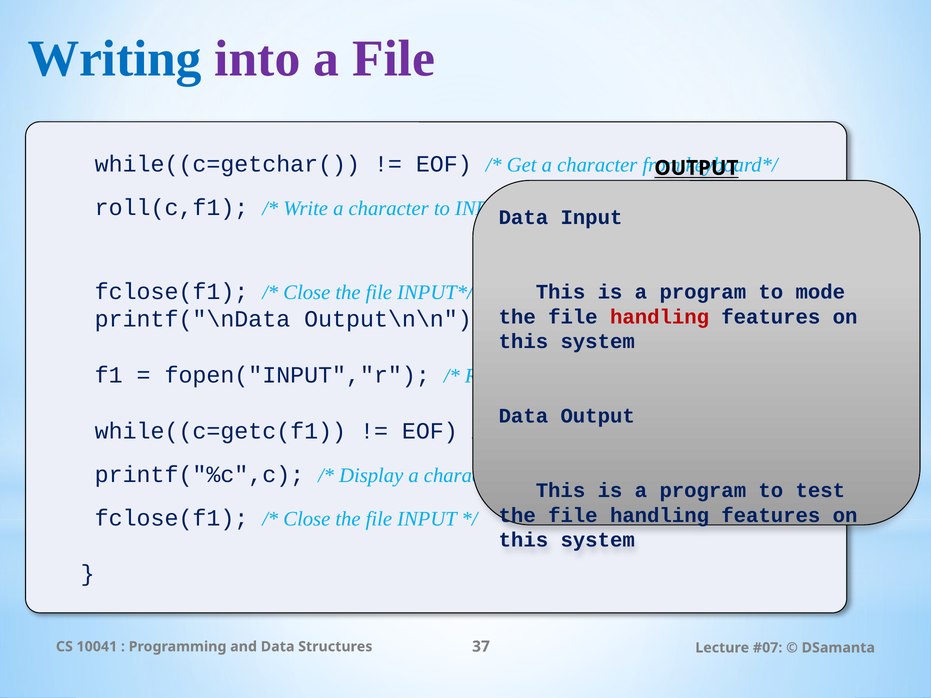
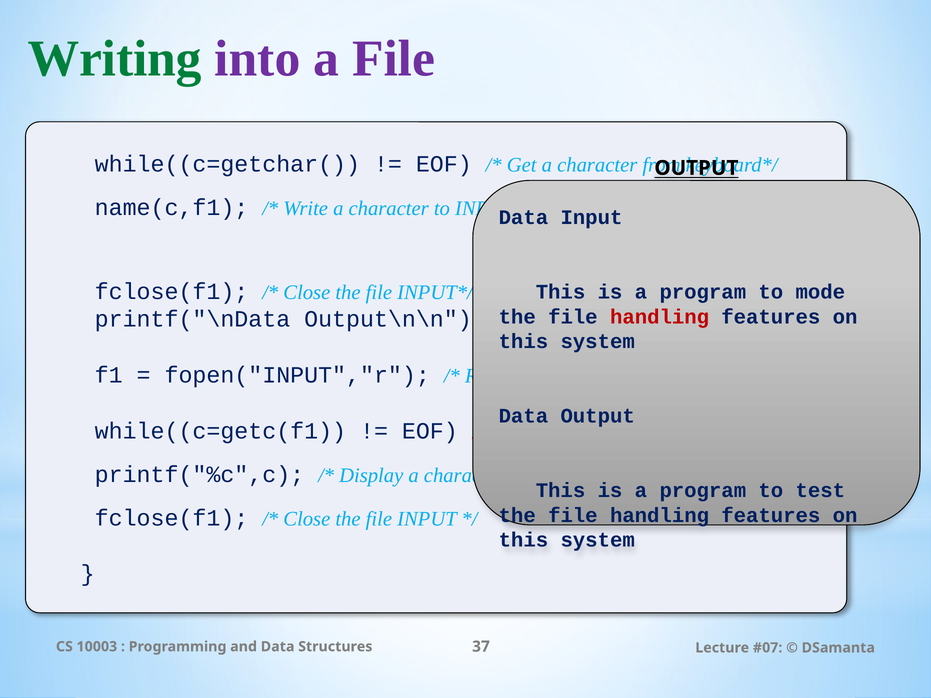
Writing colour: blue -> green (115, 58)
roll(c,f1: roll(c,f1 -> name(c,f1 (172, 208)
10041: 10041 -> 10003 (97, 647)
